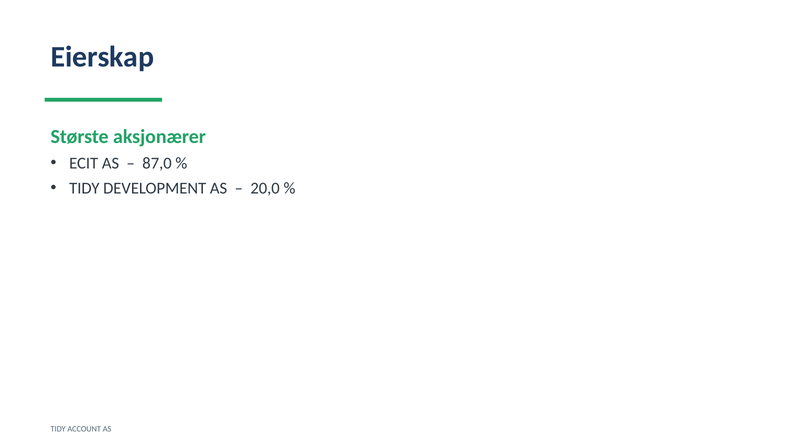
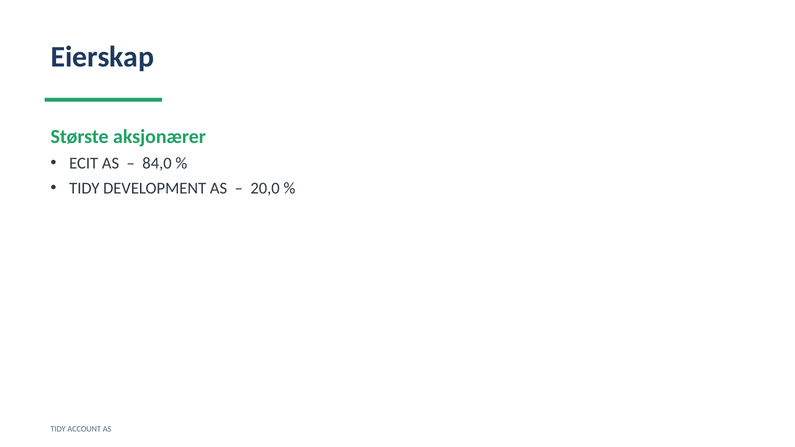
87,0: 87,0 -> 84,0 (157, 163)
